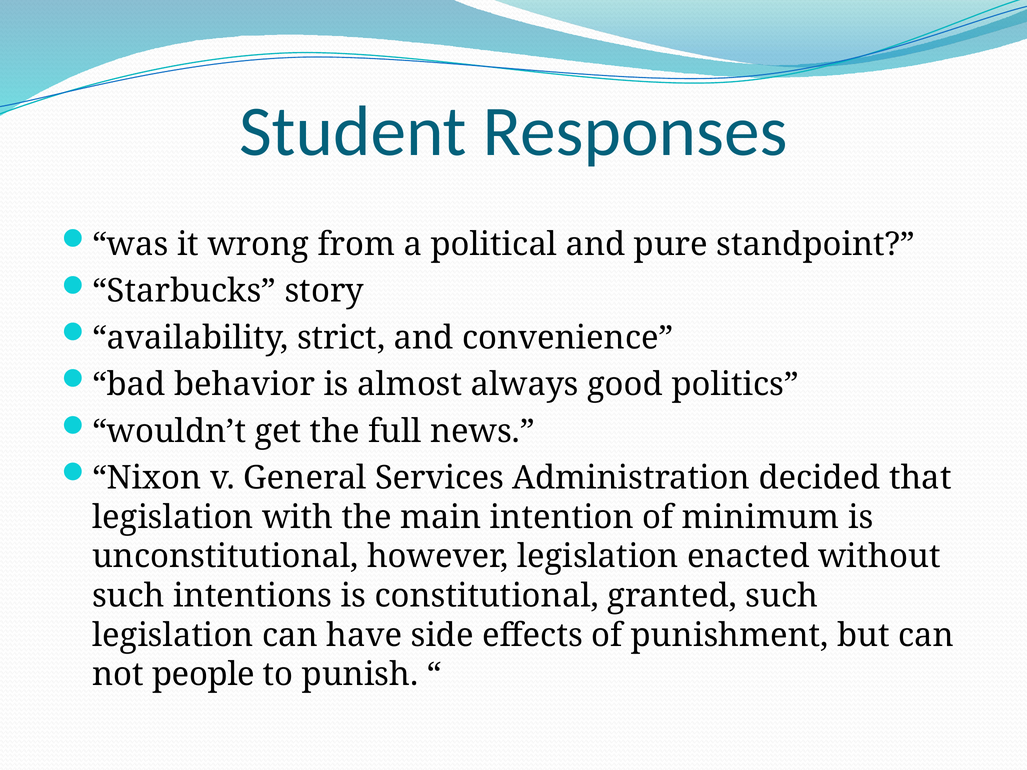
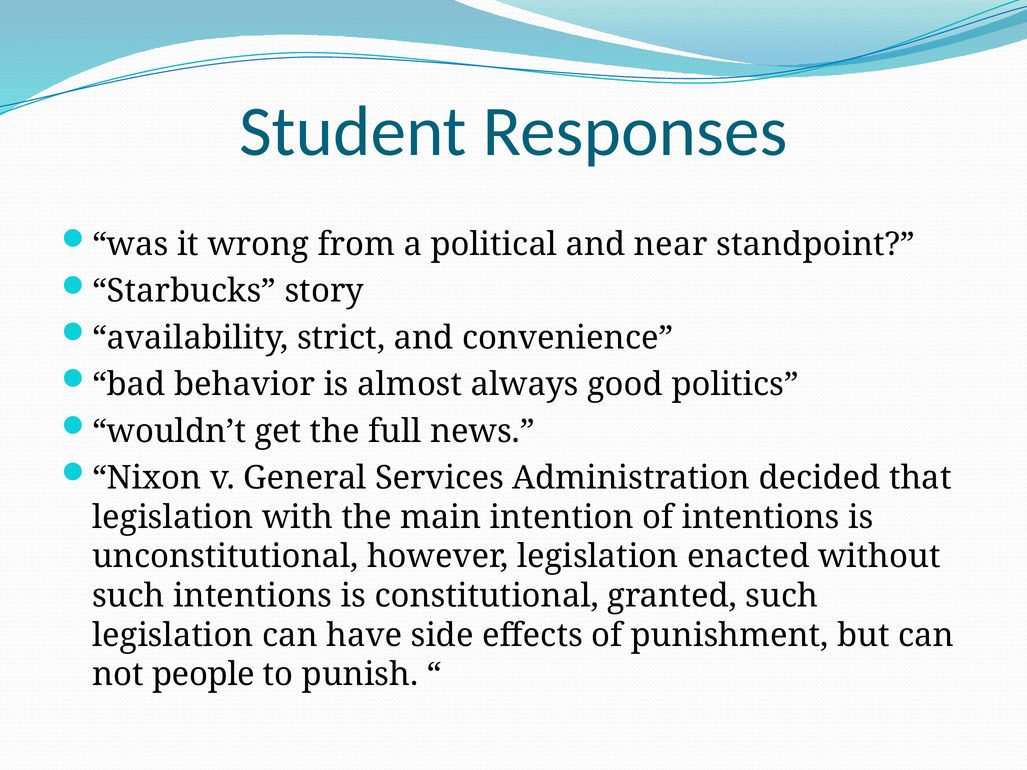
pure: pure -> near (671, 244)
of minimum: minimum -> intentions (761, 517)
